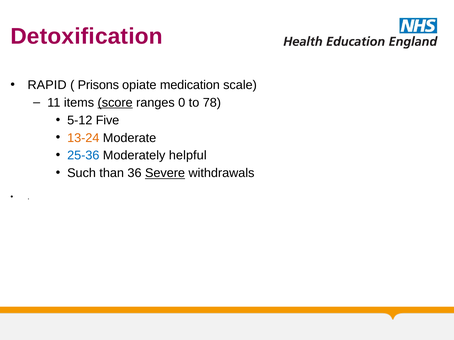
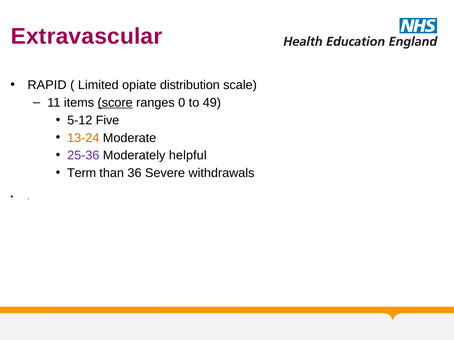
Detoxification: Detoxification -> Extravascular (87, 36)
Prisons: Prisons -> Limited (98, 85)
medication: medication -> distribution (190, 85)
78: 78 -> 49 (212, 103)
25-36 colour: blue -> purple (83, 156)
Such: Such -> Term (82, 173)
Severe underline: present -> none (165, 173)
